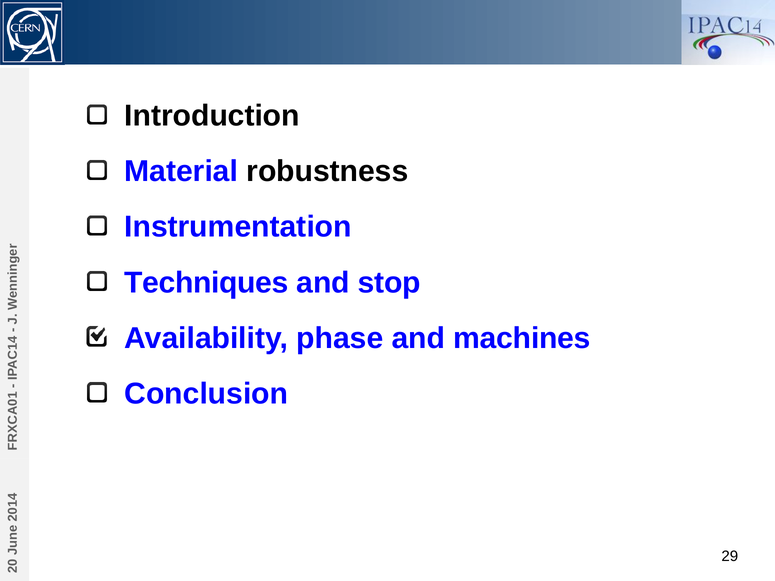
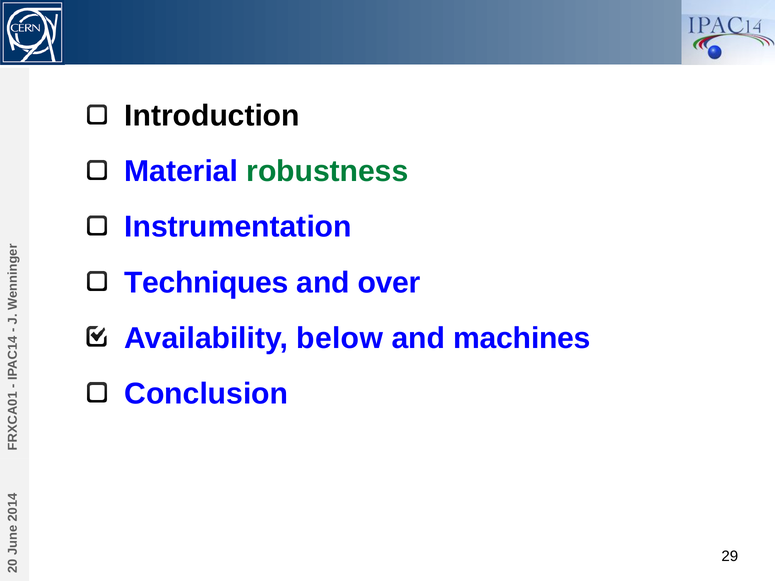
robustness colour: black -> green (327, 172)
stop: stop -> over (389, 283)
phase: phase -> below (340, 338)
